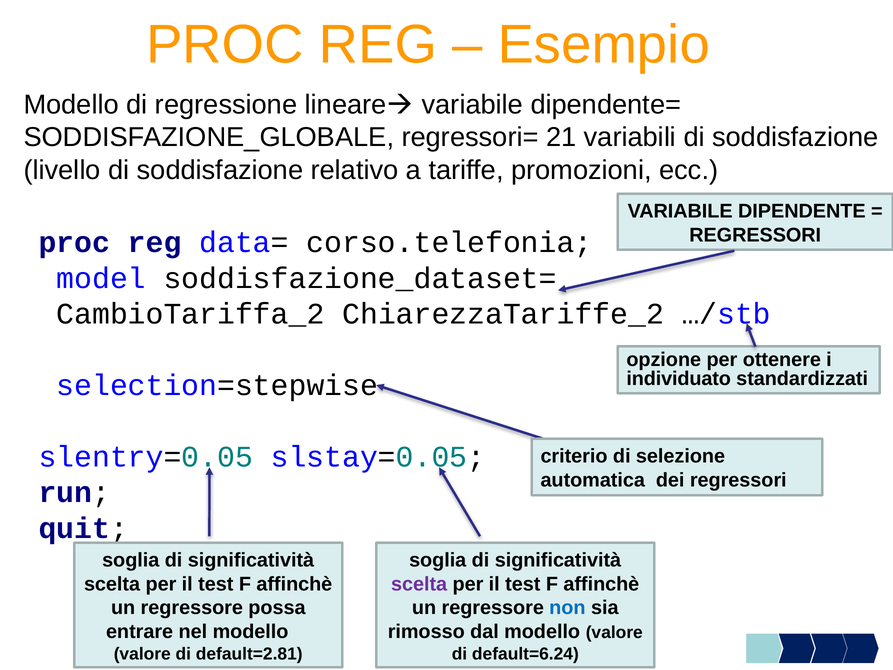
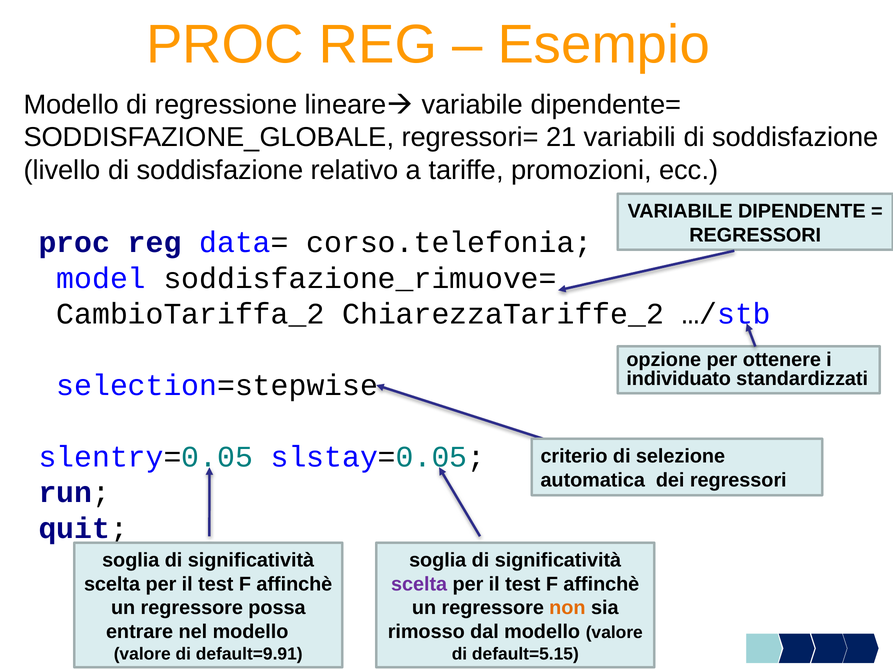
soddisfazione_dataset=: soddisfazione_dataset= -> soddisfazione_rimuove= (360, 278)
non colour: blue -> orange (567, 608)
default=2.81: default=2.81 -> default=9.91 (249, 654)
default=6.24: default=6.24 -> default=5.15 (525, 654)
